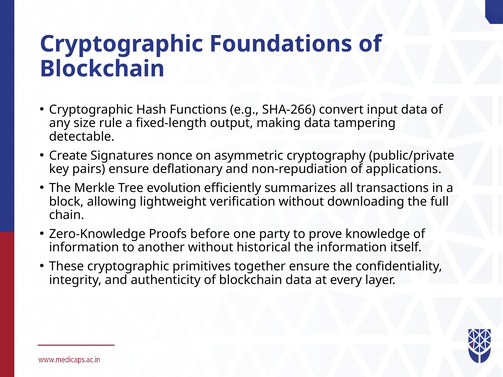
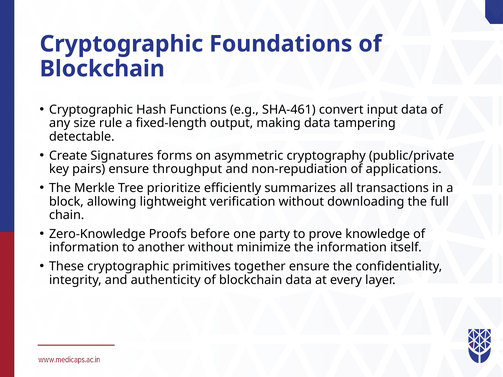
SHA-266: SHA-266 -> SHA-461 (289, 110)
nonce: nonce -> forms (174, 156)
deflationary: deflationary -> throughput (187, 169)
evolution: evolution -> prioritize (174, 188)
historical: historical -> minimize (264, 248)
